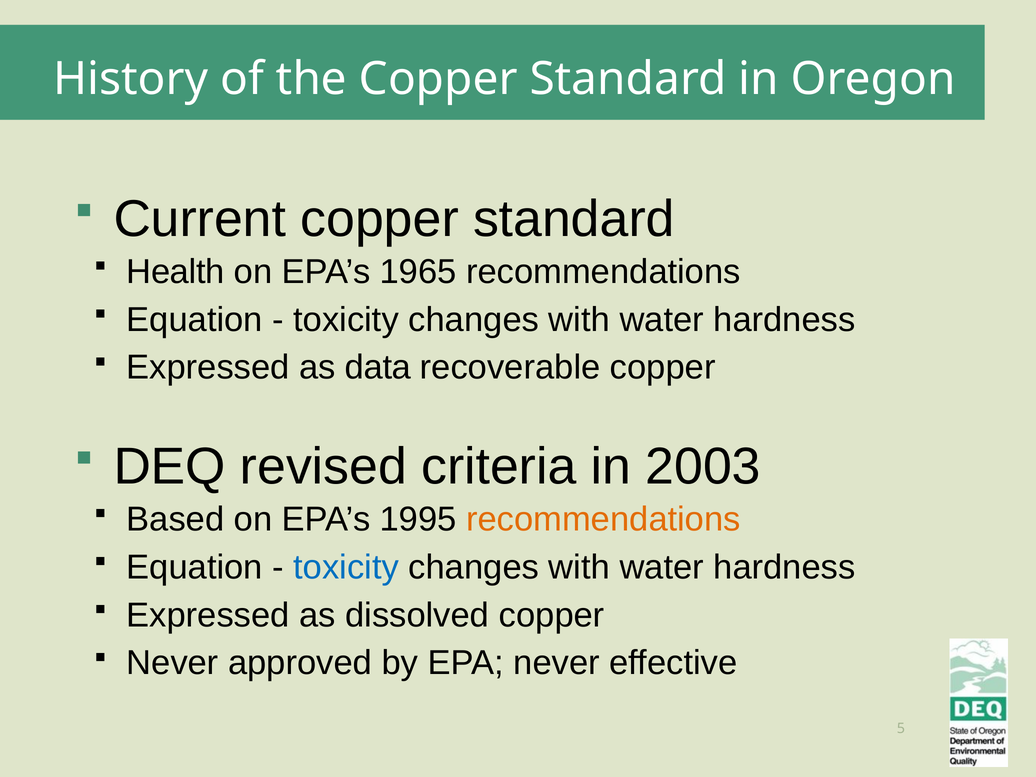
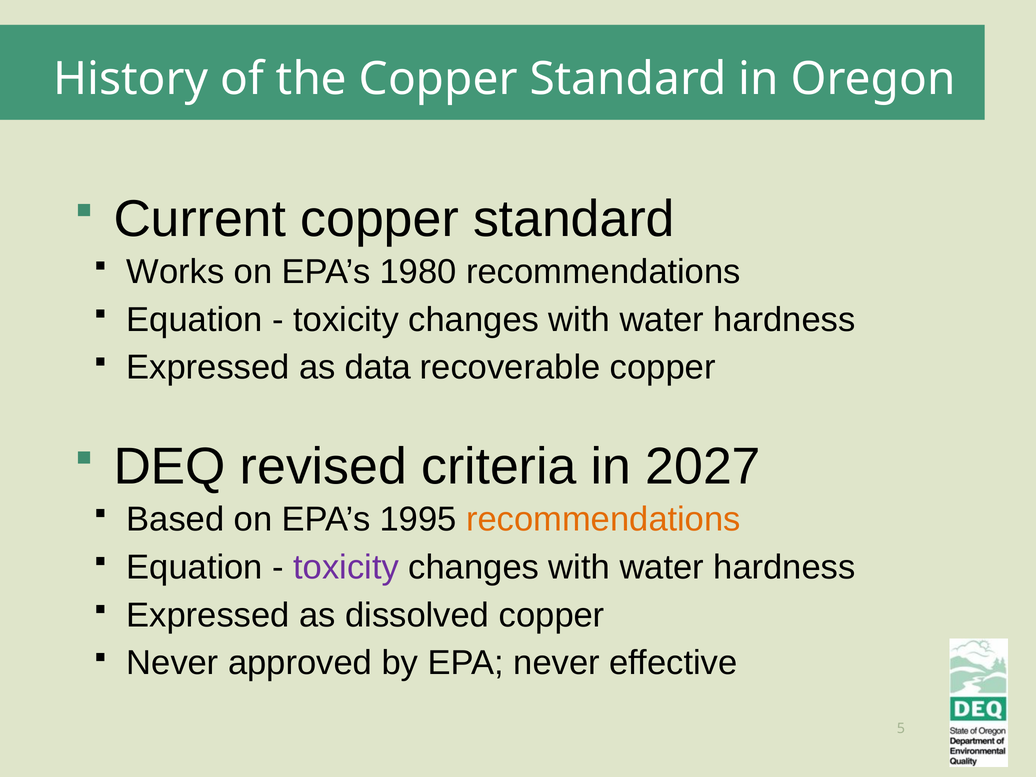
Health: Health -> Works (175, 272)
1965: 1965 -> 1980 (418, 272)
2003: 2003 -> 2027 (703, 467)
toxicity colour: blue -> purple (346, 567)
